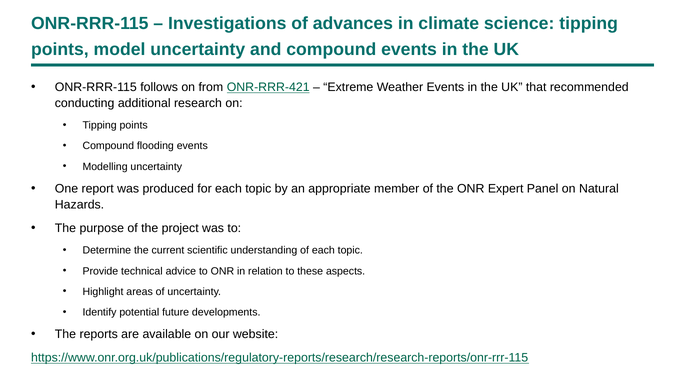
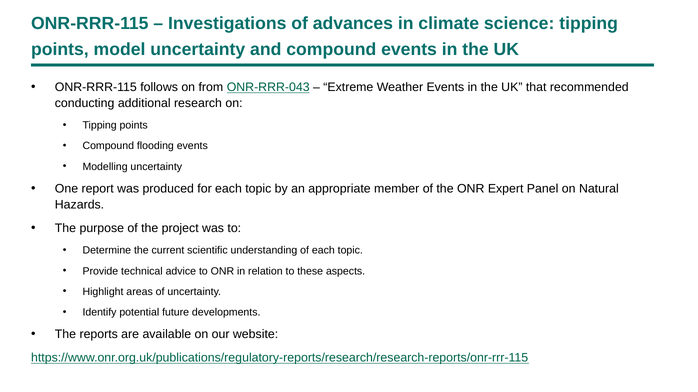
ONR-RRR-421: ONR-RRR-421 -> ONR-RRR-043 (268, 87)
